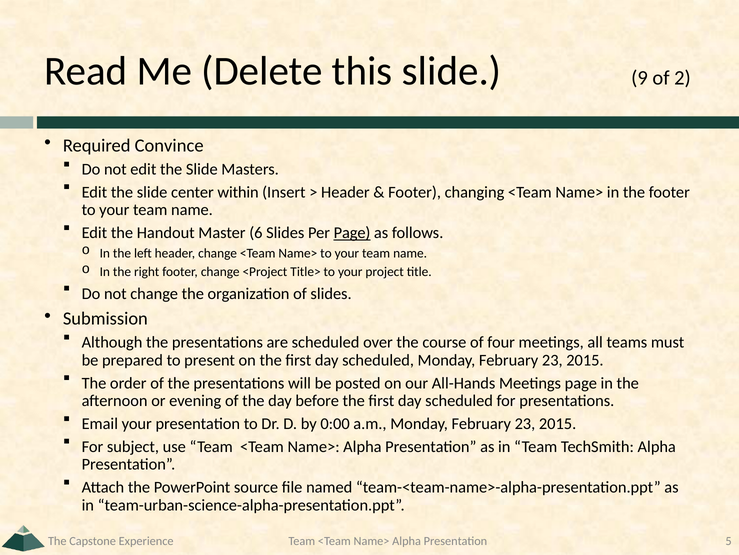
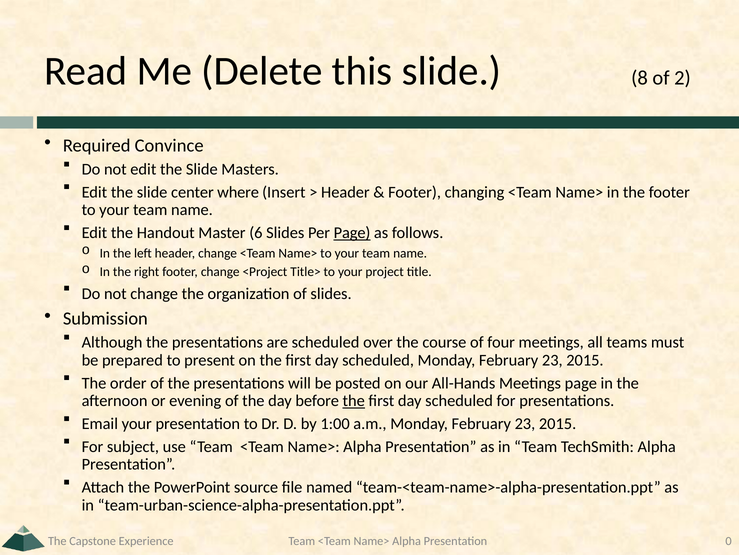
9: 9 -> 8 (640, 78)
within: within -> where (238, 192)
the underline: none -> present (354, 400)
0:00: 0:00 -> 1:00 (335, 423)
5: 5 -> 0 (729, 540)
